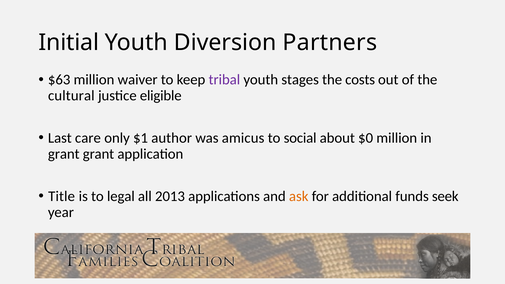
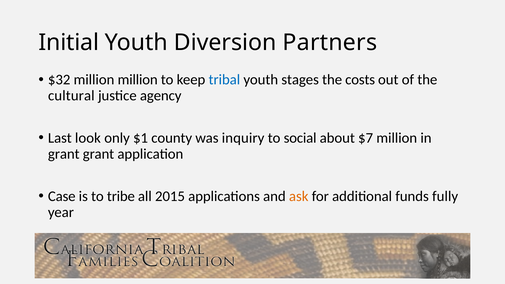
$63: $63 -> $32 (59, 80)
million waiver: waiver -> million (138, 80)
tribal colour: purple -> blue (224, 80)
eligible: eligible -> agency (161, 96)
care: care -> look (88, 138)
author: author -> county (172, 138)
amicus: amicus -> inquiry (243, 138)
$0: $0 -> $7 (366, 138)
Title: Title -> Case (62, 196)
legal: legal -> tribe (121, 196)
2013: 2013 -> 2015 (170, 196)
seek: seek -> fully (445, 196)
